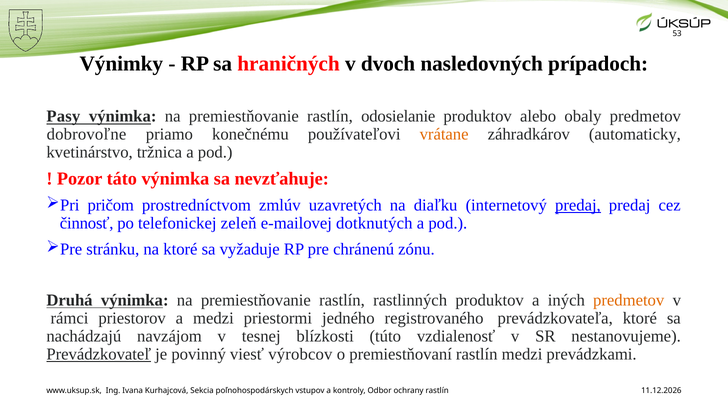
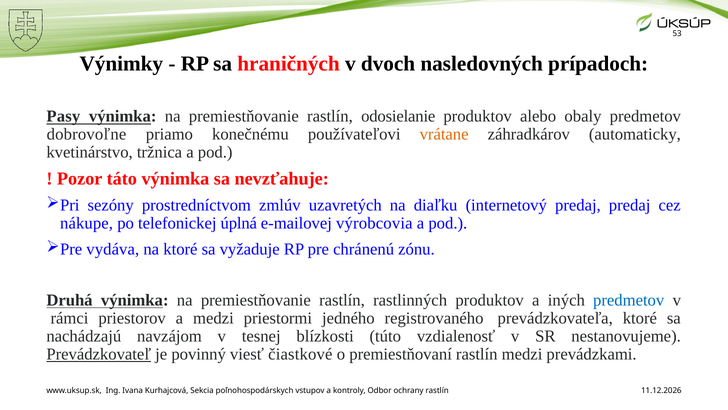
pričom: pričom -> sezóny (111, 205)
predaj underline: present -> none (578, 205)
činnosť: činnosť -> nákupe (87, 223)
zeleň: zeleň -> úplná (239, 223)
dotknutých: dotknutých -> výrobcovia (374, 223)
stránku: stránku -> vydáva (113, 249)
predmetov colour: orange -> blue (629, 300)
výrobcov: výrobcov -> čiastkové (300, 354)
